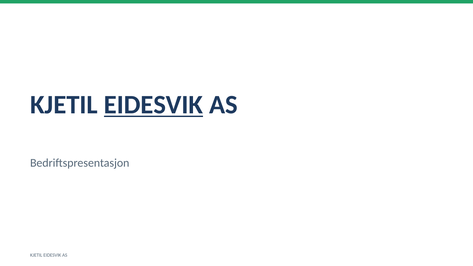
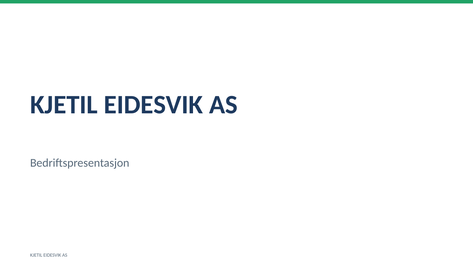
EIDESVIK underline: present -> none (153, 105)
